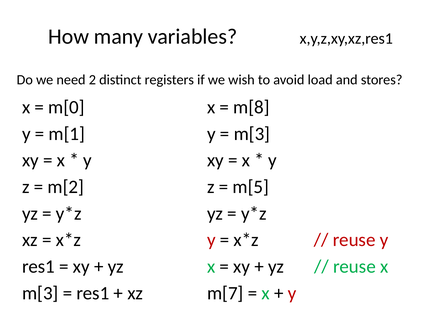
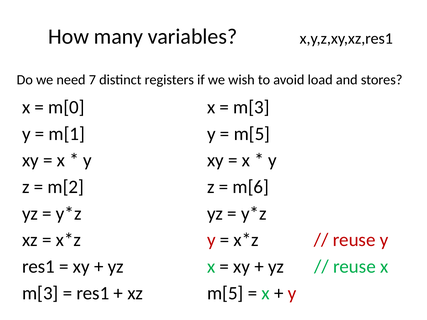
2: 2 -> 7 (92, 80)
m[8: m[8 -> m[3 (252, 107)
m[3: m[3 -> m[5 (252, 134)
m[5: m[5 -> m[6 (251, 187)
m[7: m[7 -> m[5 (225, 293)
